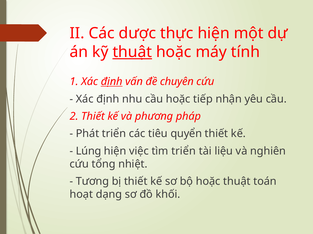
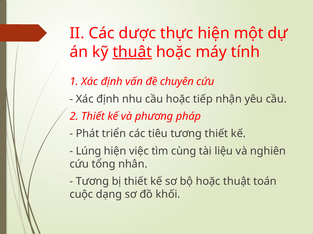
định underline: present -> none (112, 82)
tiêu quyển: quyển -> tương (186, 134)
tìm triển: triển -> cùng (184, 151)
nhiệt: nhiệt -> nhân (133, 164)
hoạt: hoạt -> cuộc (81, 195)
